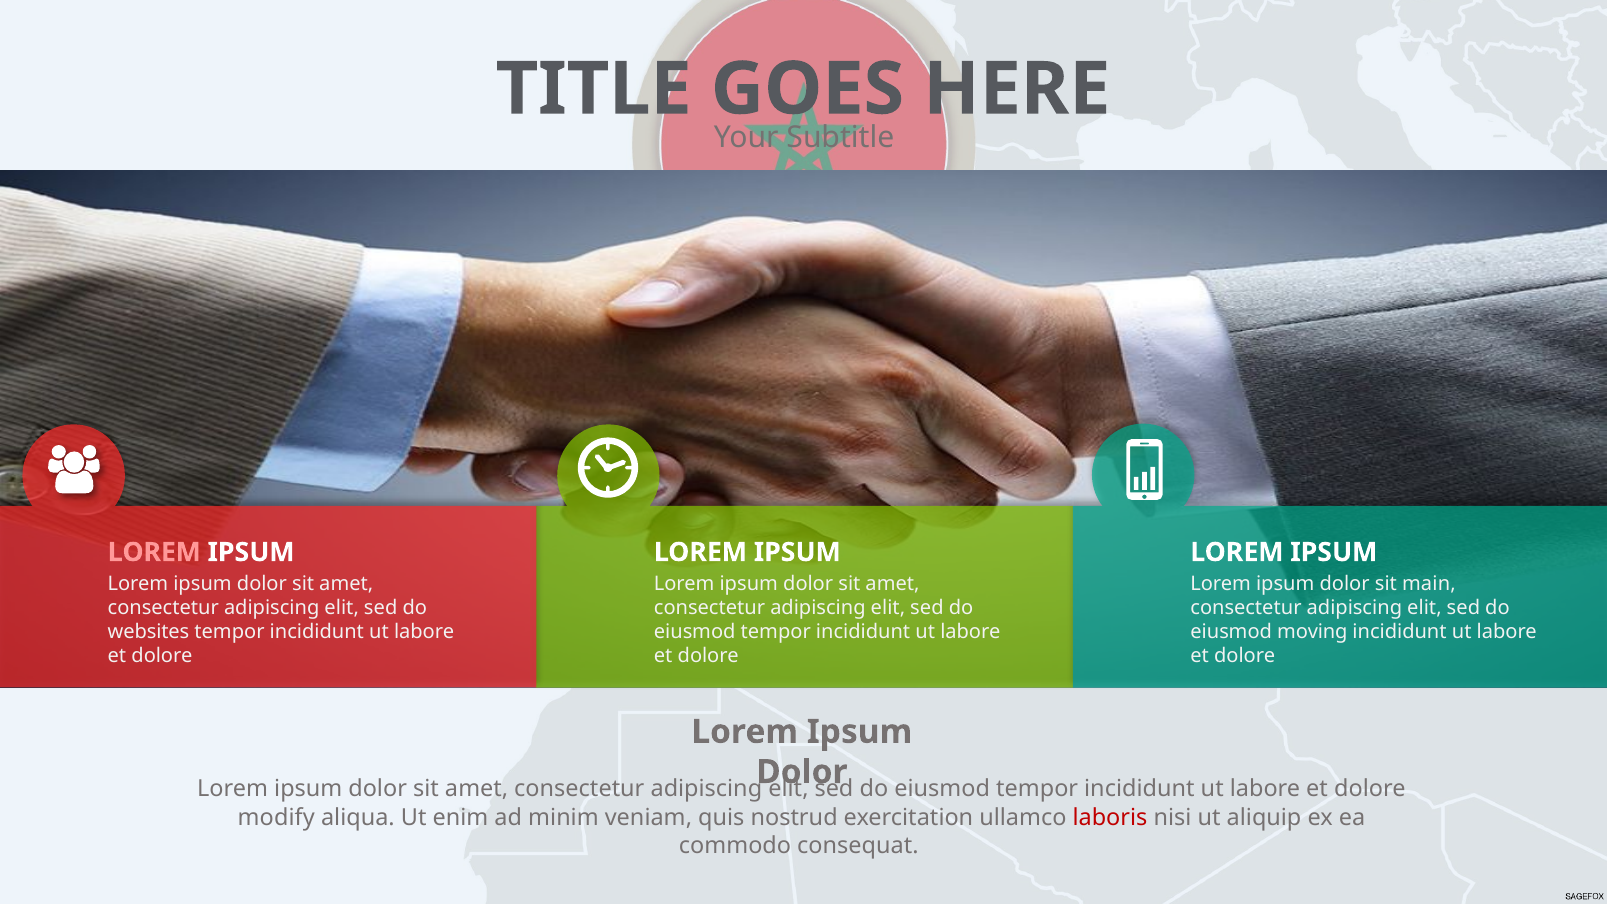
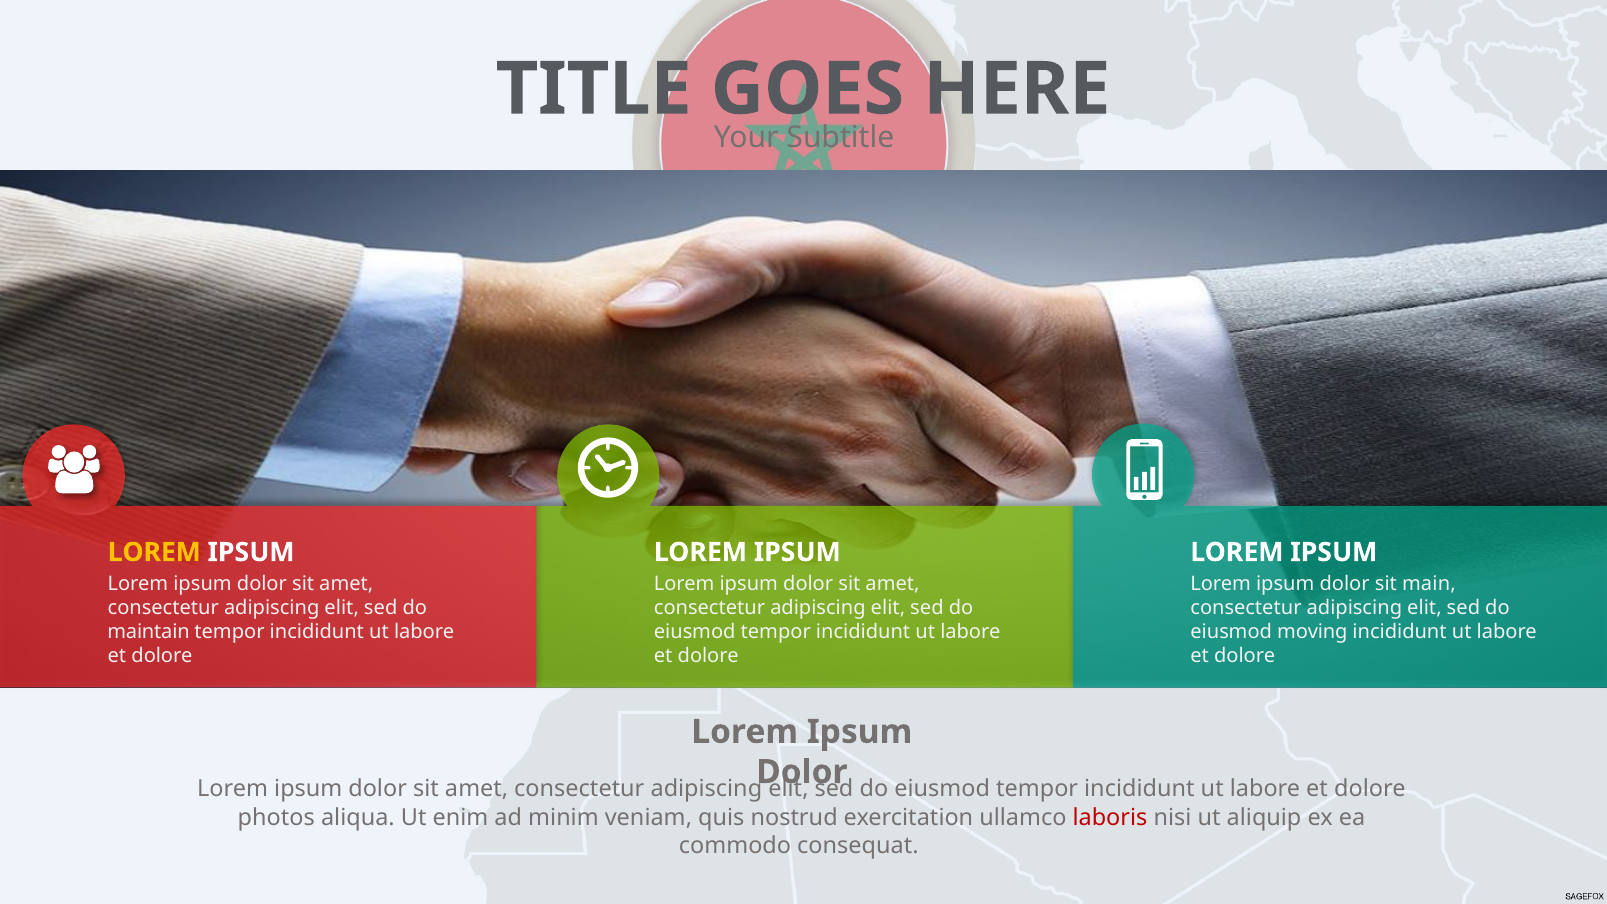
LOREM colour: pink -> yellow (154, 552)
websites: websites -> maintain (149, 632)
modify: modify -> photos (276, 817)
